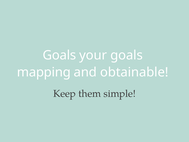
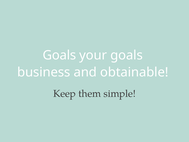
mapping: mapping -> business (44, 72)
